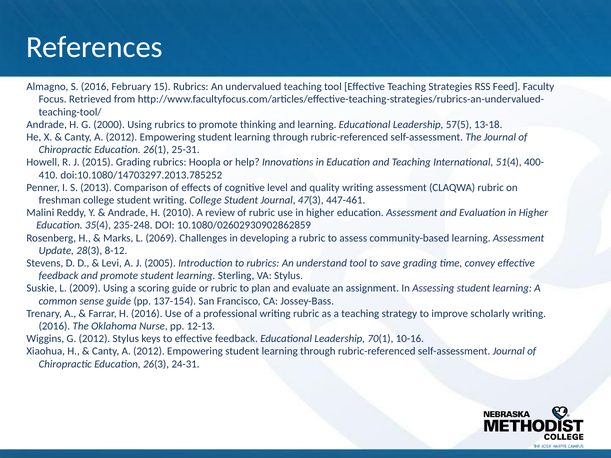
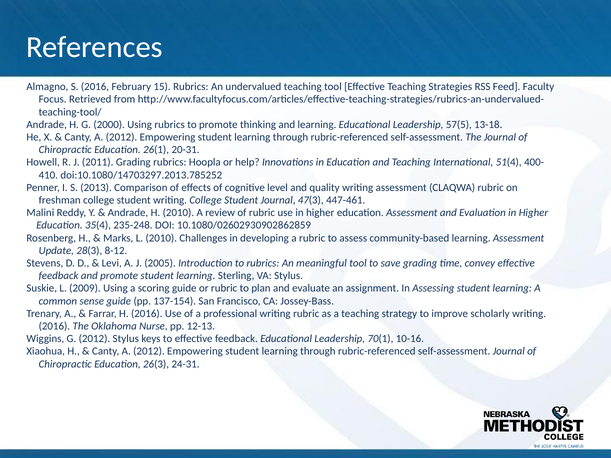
25-31: 25-31 -> 20-31 (186, 150)
2015: 2015 -> 2011 (98, 162)
L 2069: 2069 -> 2010 (161, 238)
understand: understand -> meaningful (322, 263)
